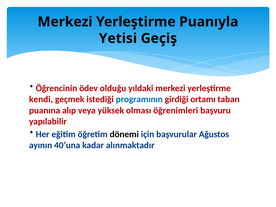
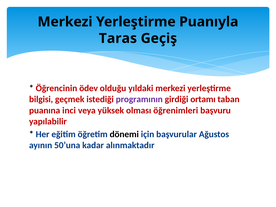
Yetisi: Yetisi -> Taras (118, 38)
kendi: kendi -> bilgisi (41, 99)
programının colour: blue -> purple (139, 99)
alıp: alıp -> inci (69, 110)
40’una: 40’una -> 50’una (67, 145)
